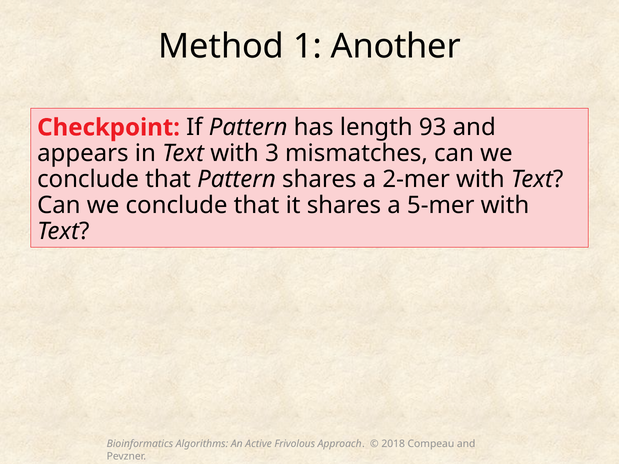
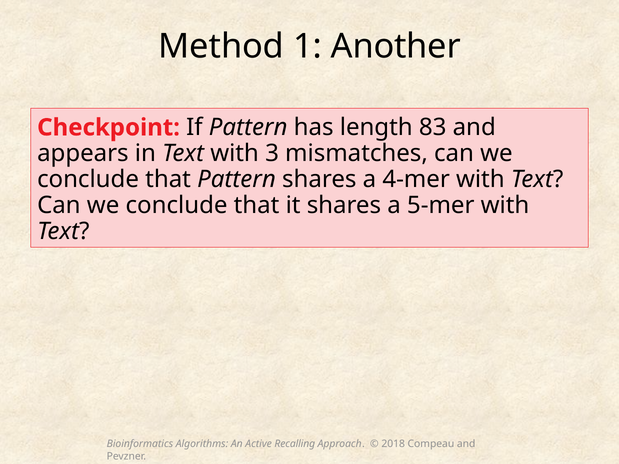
93: 93 -> 83 (433, 128)
2-mer: 2-mer -> 4-mer (416, 180)
Frivolous: Frivolous -> Recalling (295, 444)
